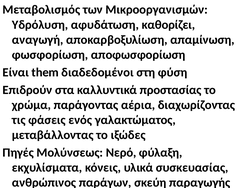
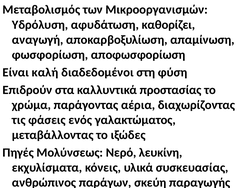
them: them -> καλή (45, 72)
φύλαξη: φύλαξη -> λευκίνη (161, 153)
